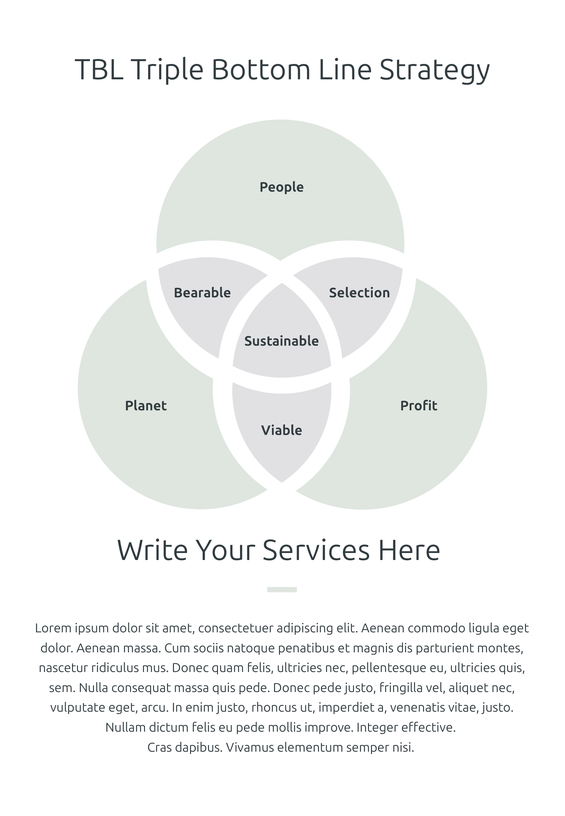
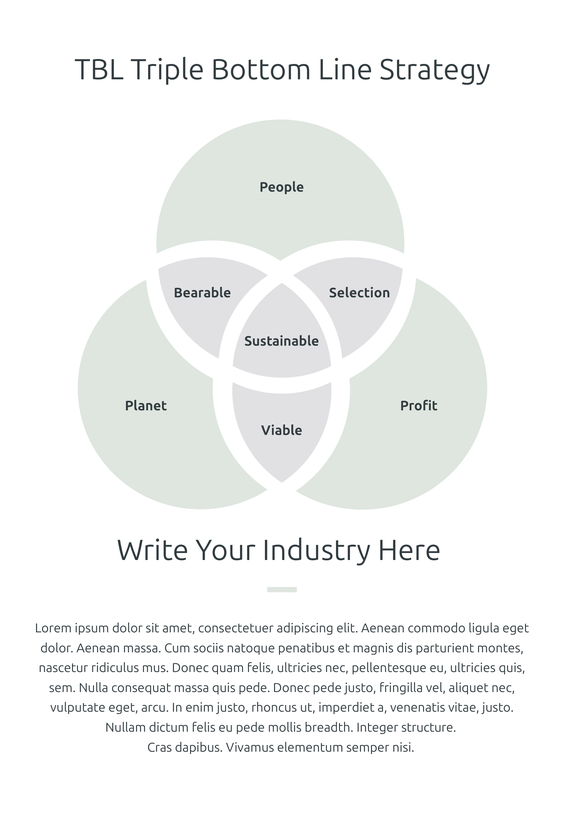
Services: Services -> Industry (317, 551)
improve: improve -> breadth (329, 728)
effective: effective -> structure (429, 728)
